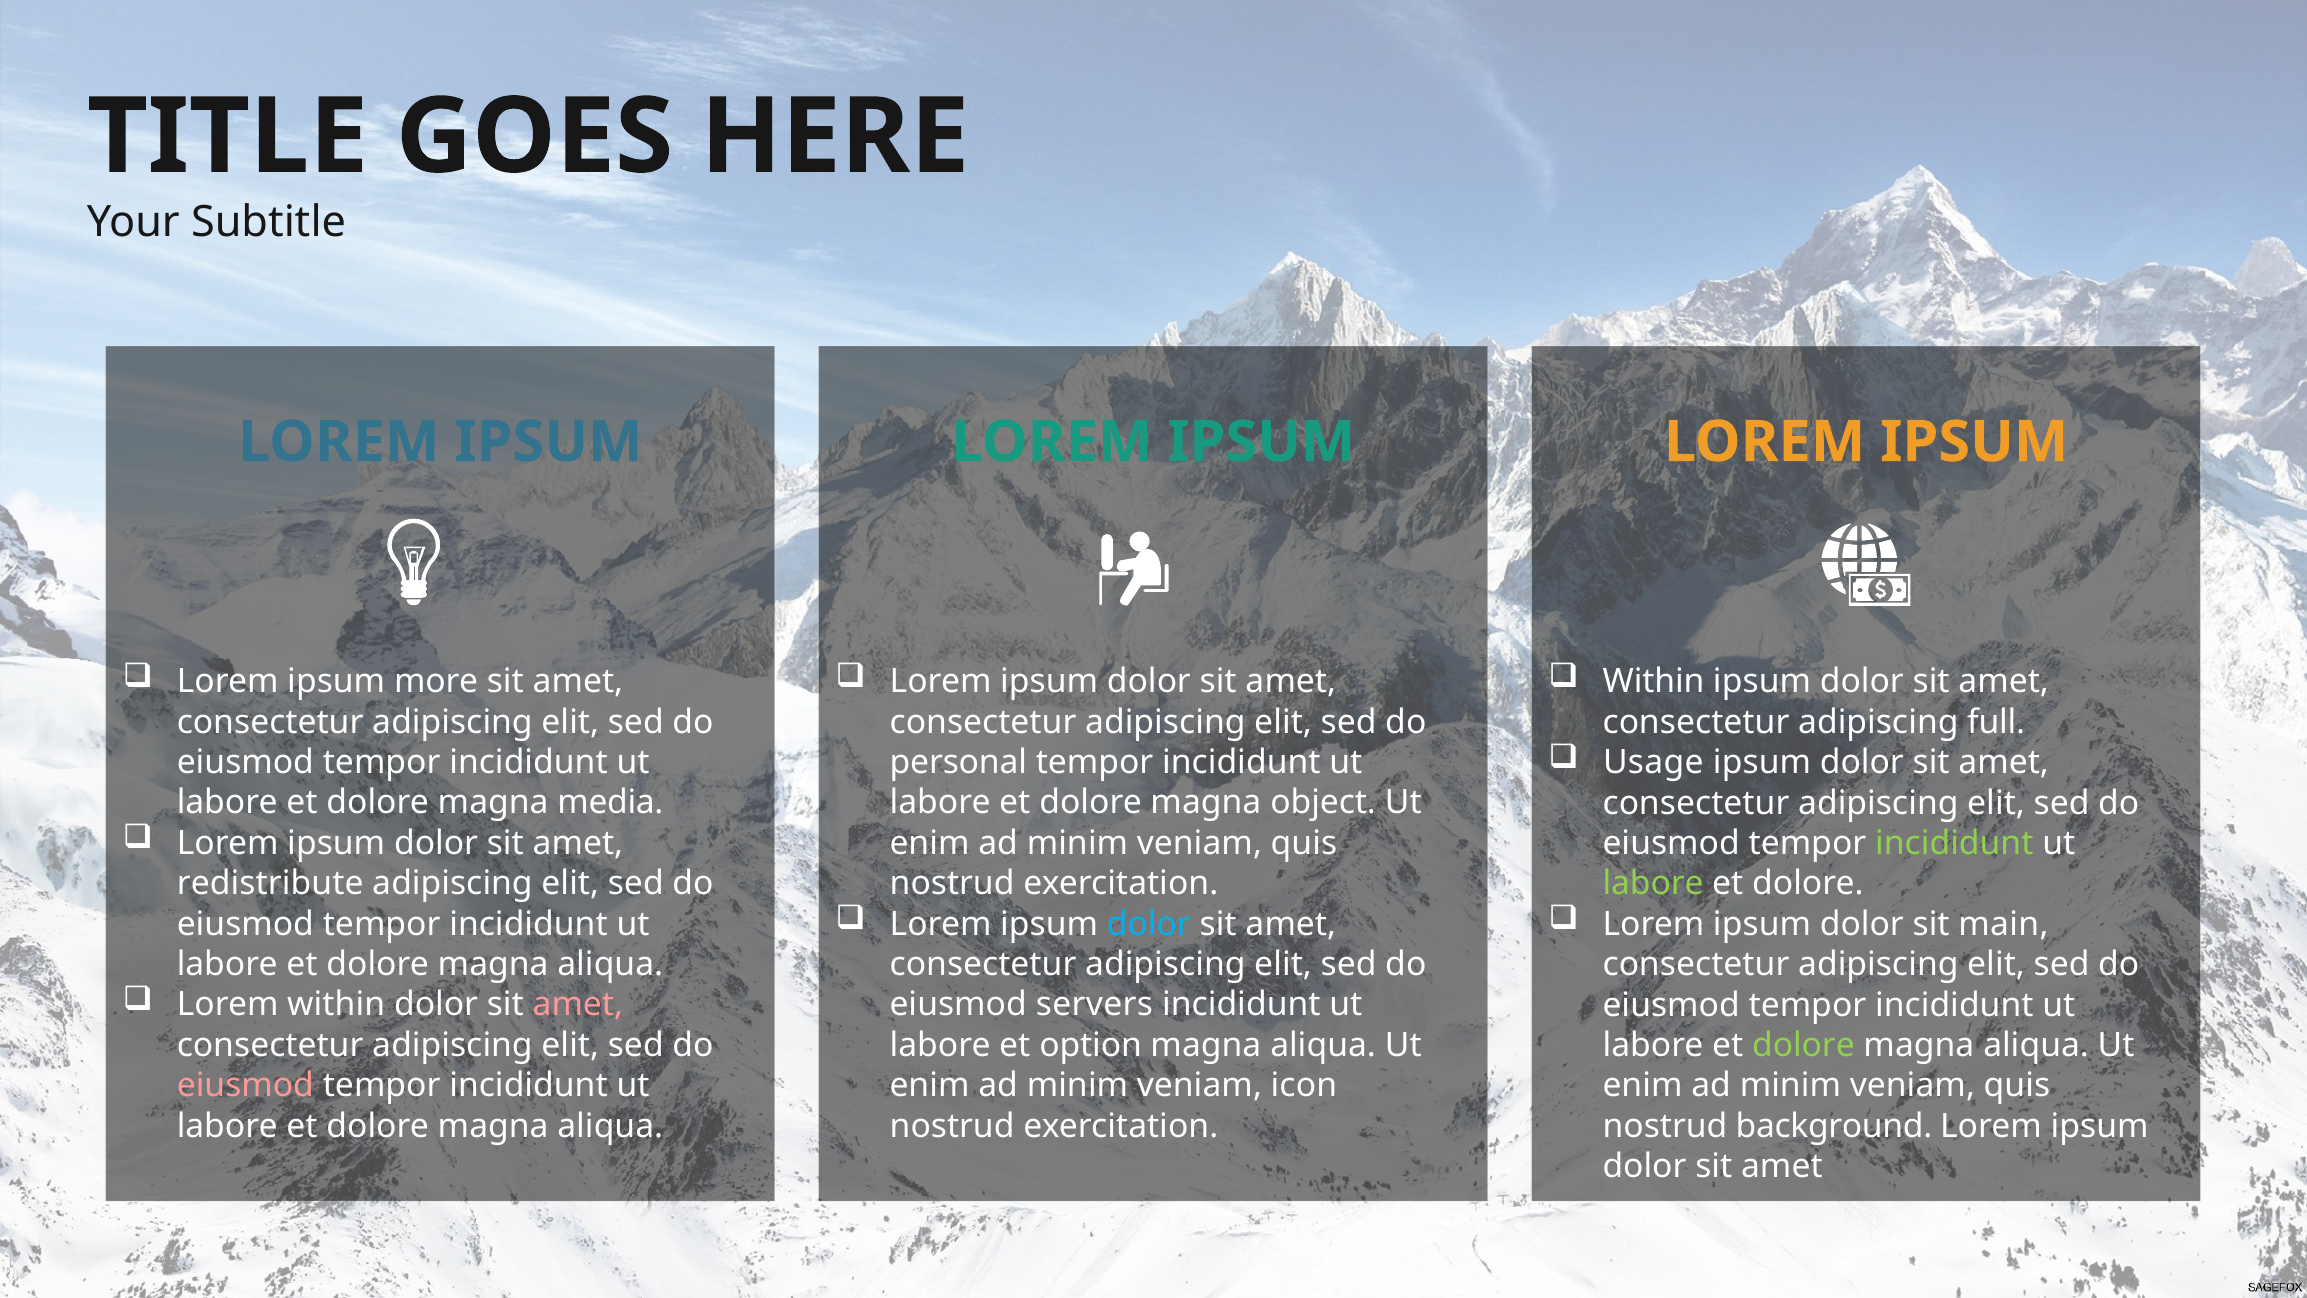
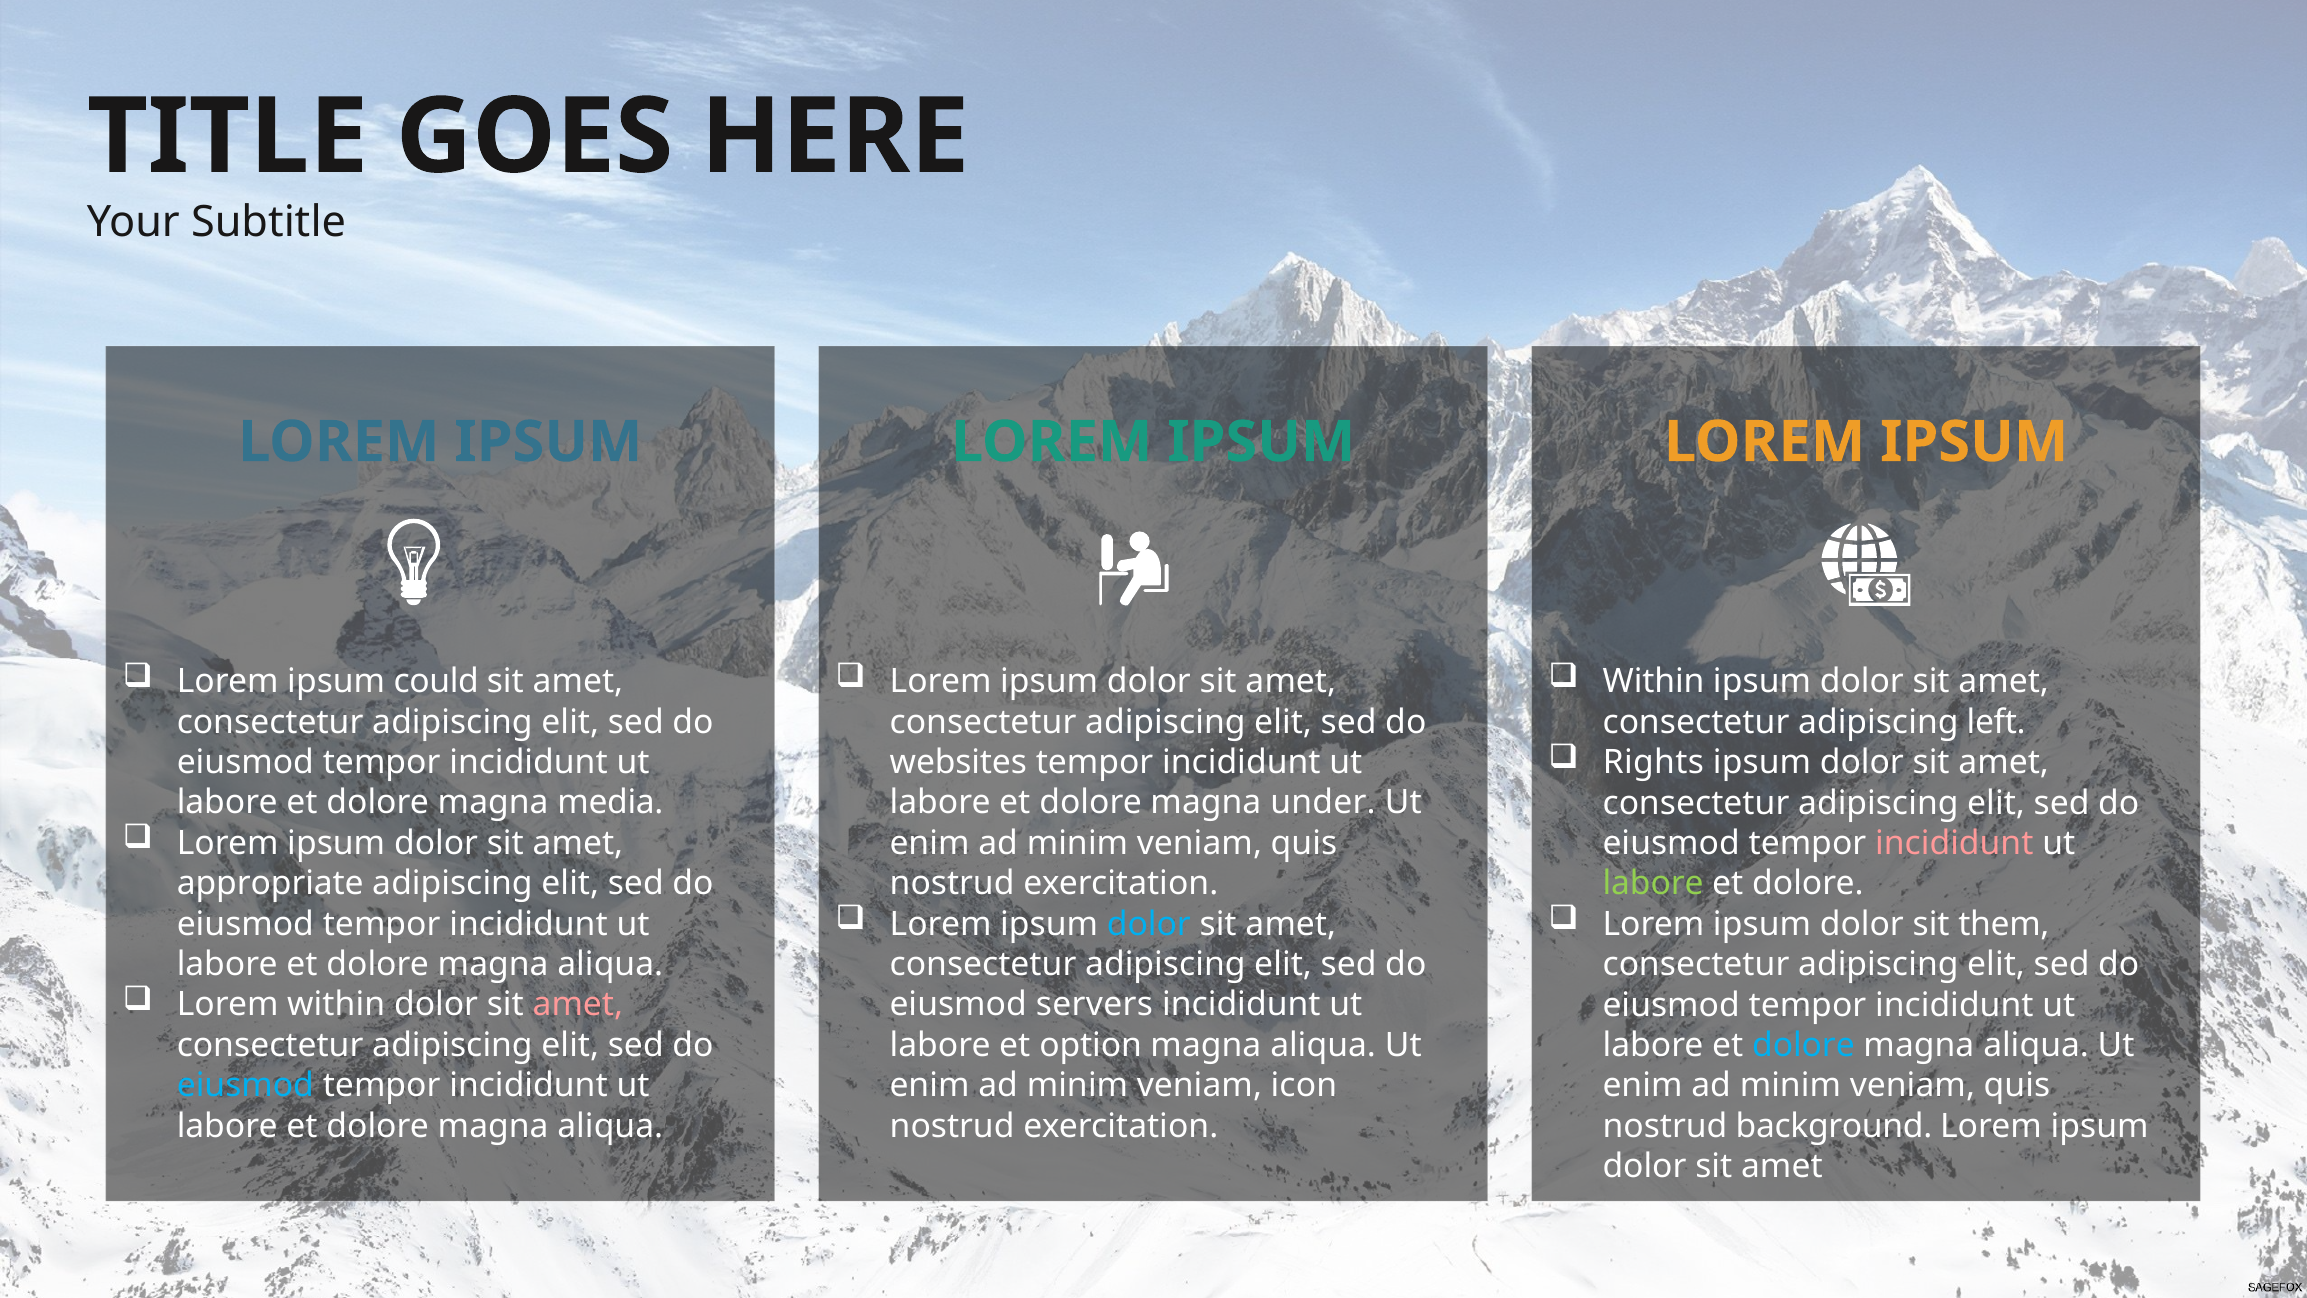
more: more -> could (436, 681)
full: full -> left (1996, 722)
Usage: Usage -> Rights (1653, 762)
personal: personal -> websites (958, 762)
object: object -> under (1323, 803)
incididunt colour: light green -> pink (1954, 843)
redistribute: redistribute -> appropriate (270, 883)
main: main -> them (2004, 924)
dolore colour: light green -> light blue (1803, 1045)
eiusmod colour: pink -> light blue (245, 1085)
